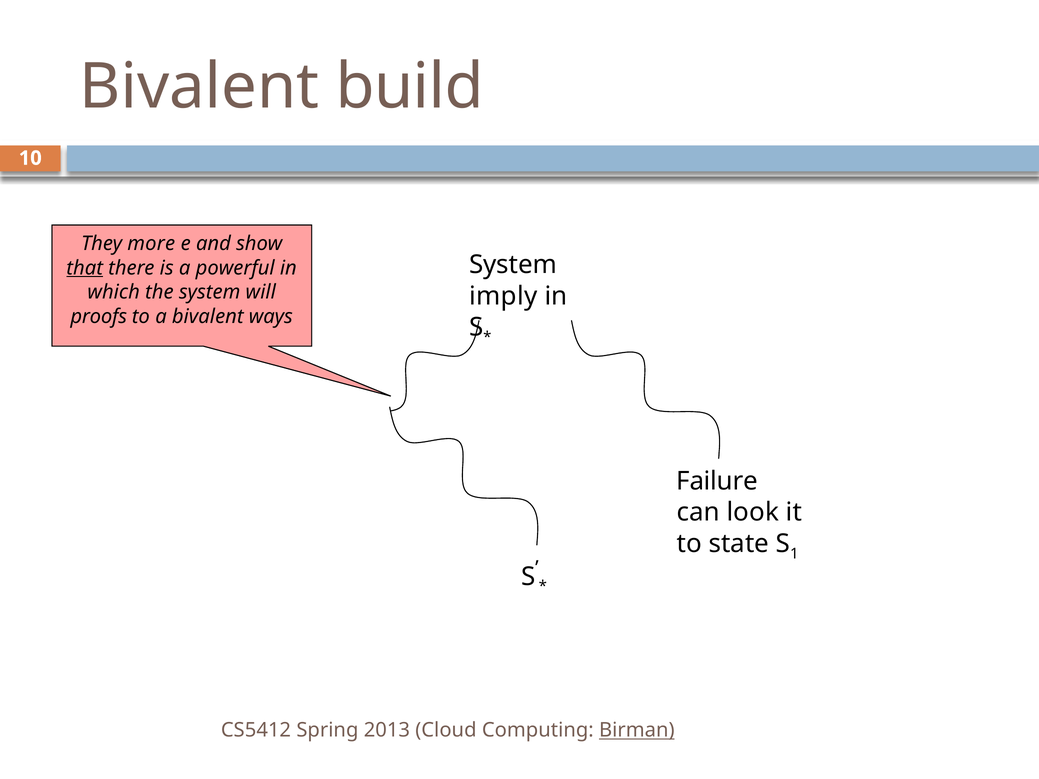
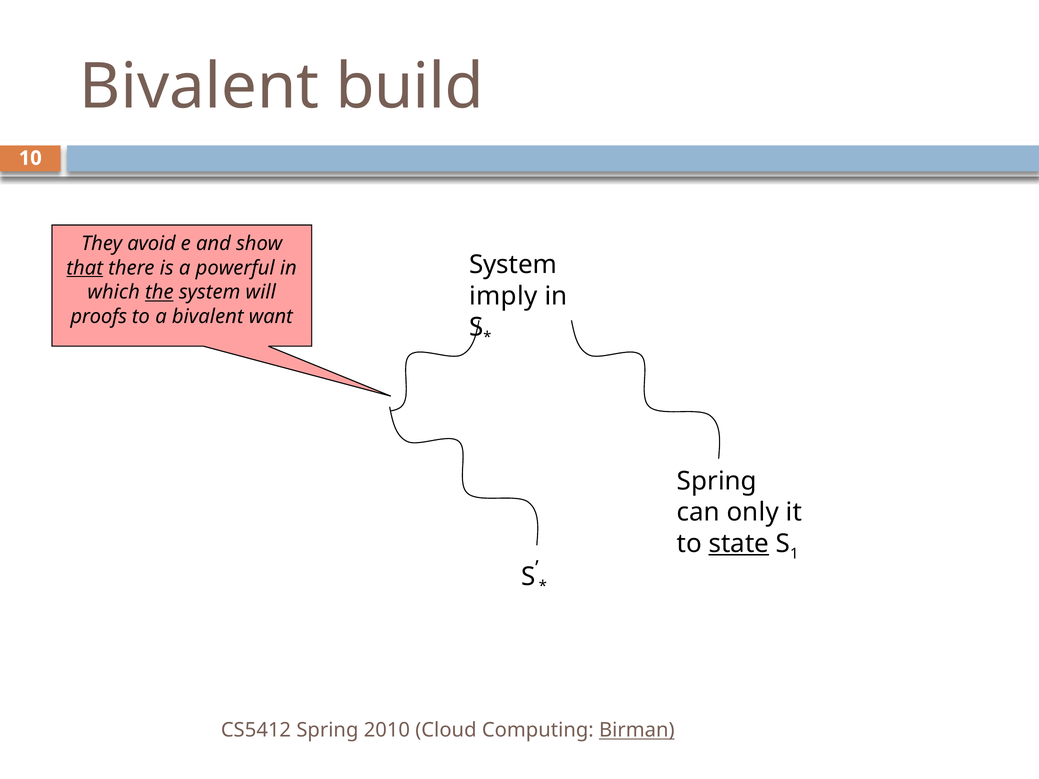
more: more -> avoid (151, 244)
the underline: none -> present (159, 292)
ways: ways -> want (271, 317)
Failure: Failure -> Spring (717, 481)
look: look -> only (753, 513)
state underline: none -> present (739, 544)
2013: 2013 -> 2010 (387, 730)
